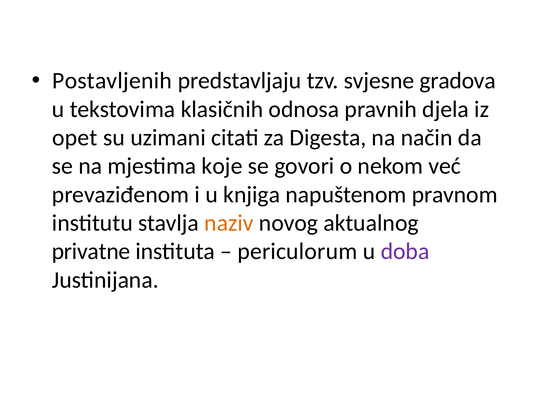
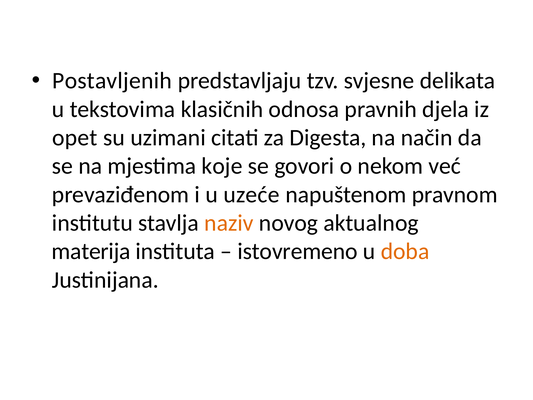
gradova: gradova -> delikata (458, 81)
knjiga: knjiga -> uzeće (252, 194)
privatne: privatne -> materija (91, 251)
periculorum: periculorum -> istovremeno (298, 251)
doba colour: purple -> orange (405, 251)
